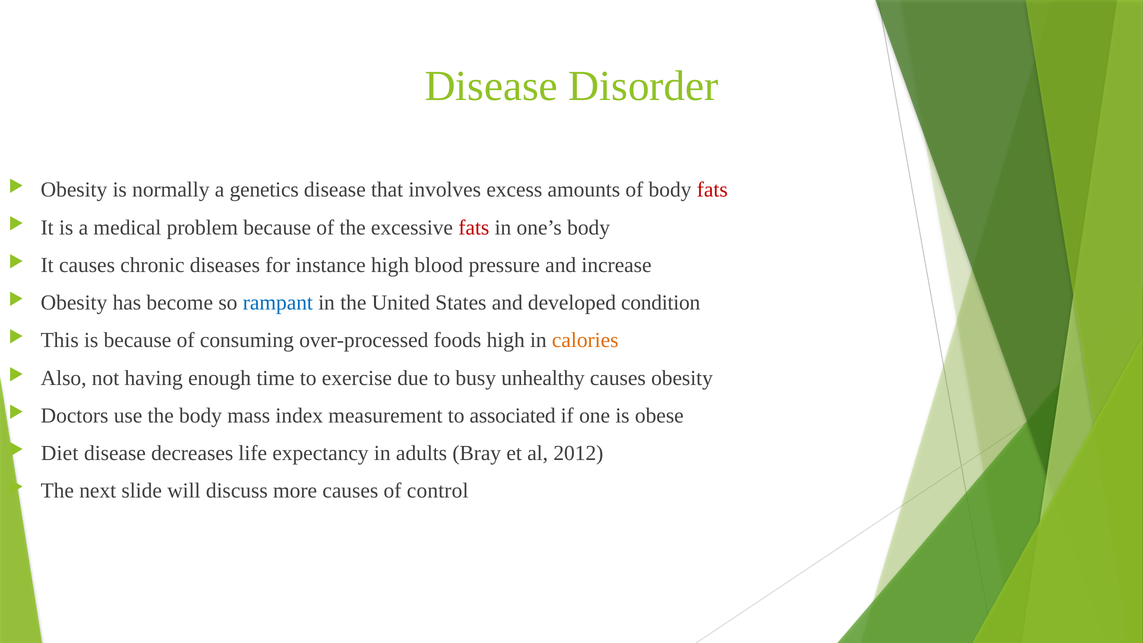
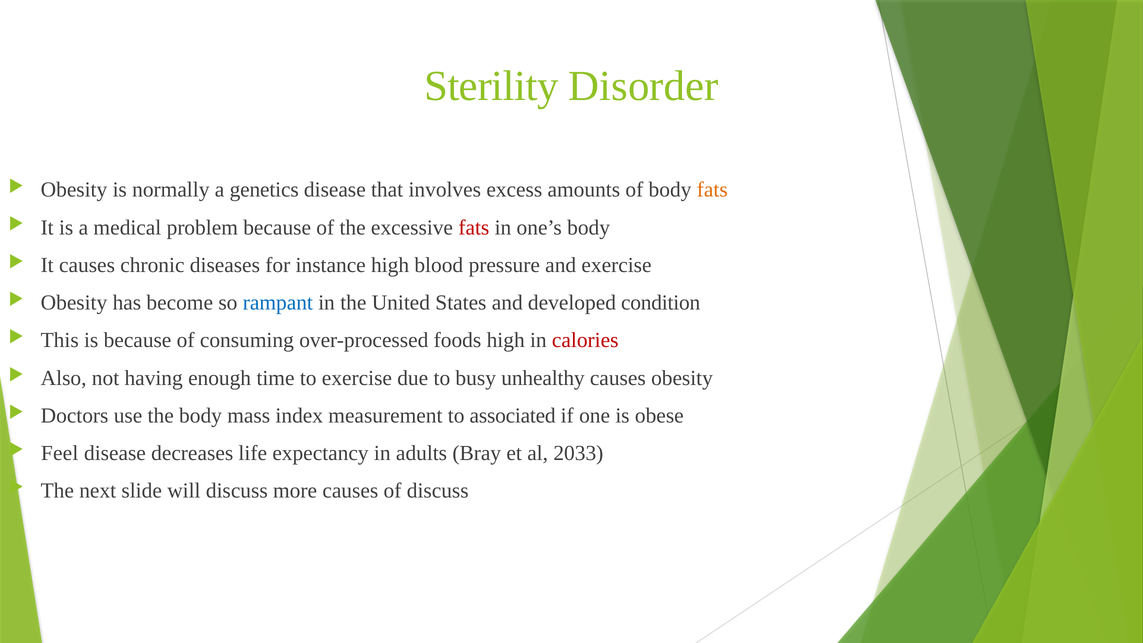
Disease: Disease -> Sterility (491, 86)
fats colour: red -> orange (712, 190)
and increase: increase -> exercise (617, 265)
calories colour: orange -> red (585, 340)
Diet: Diet -> Feel (60, 453)
2012: 2012 -> 2033 (578, 453)
of control: control -> discuss (438, 491)
